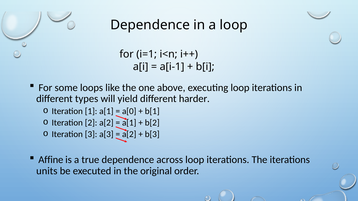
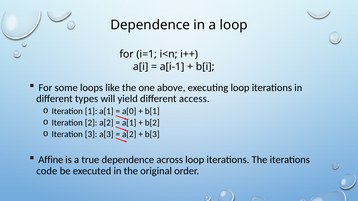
harder: harder -> access (194, 99)
units: units -> code (47, 171)
